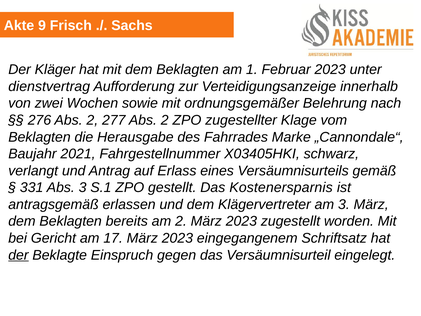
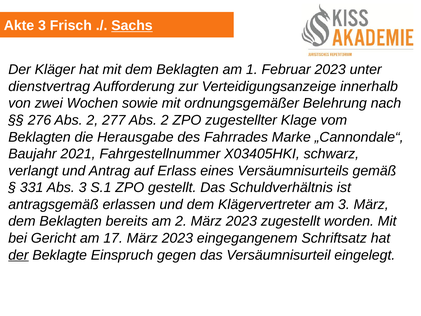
Akte 9: 9 -> 3 (42, 26)
Sachs underline: none -> present (132, 26)
Kostenersparnis: Kostenersparnis -> Schuldverhältnis (281, 187)
